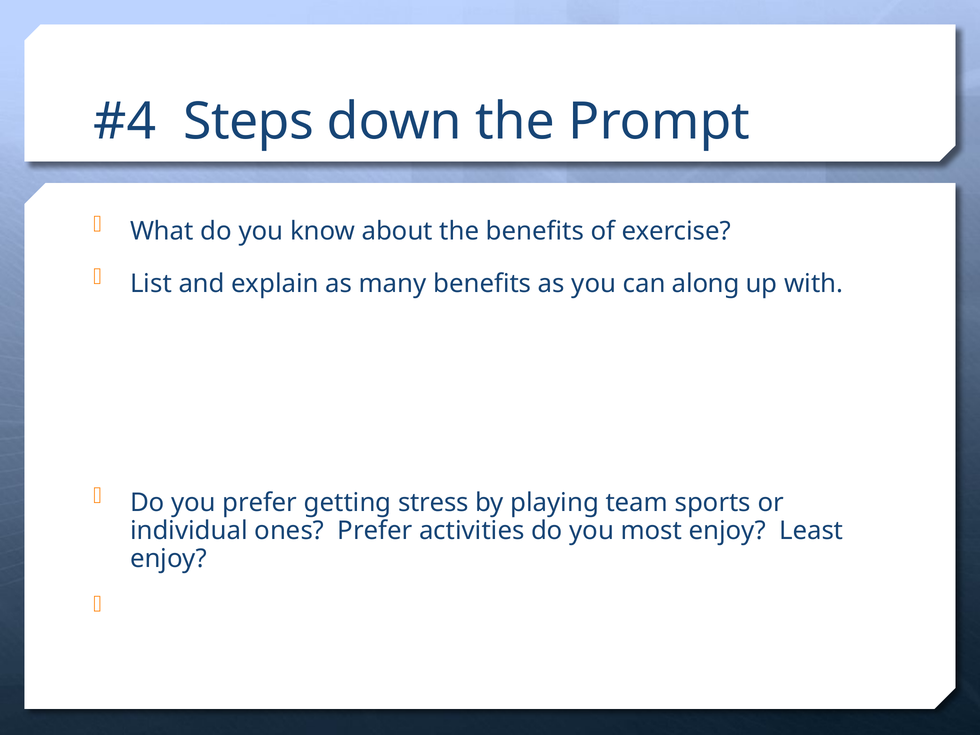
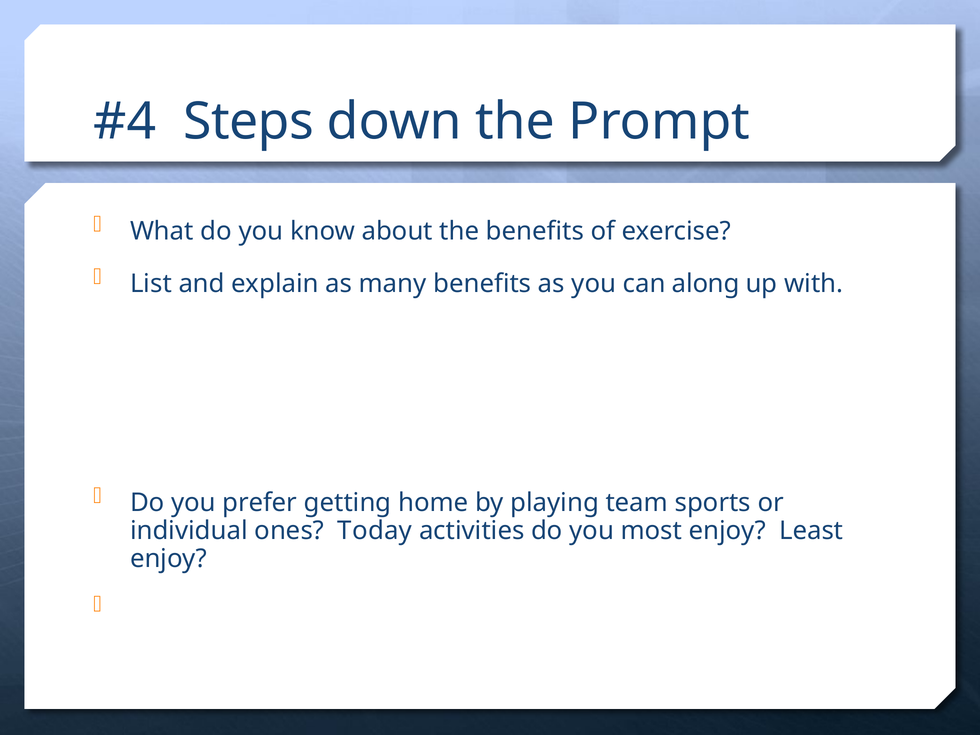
stress: stress -> home (433, 503)
ones Prefer: Prefer -> Today (375, 531)
